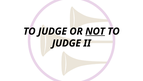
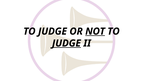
JUDGE underline: none -> present (66, 43)
